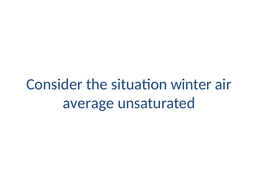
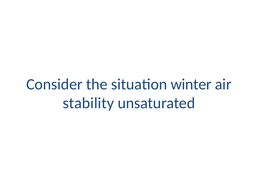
average: average -> stability (88, 103)
